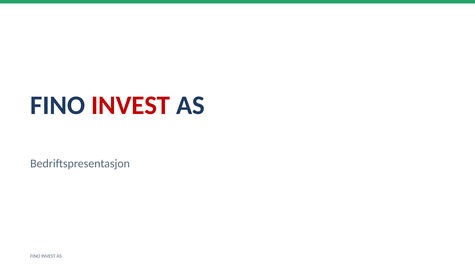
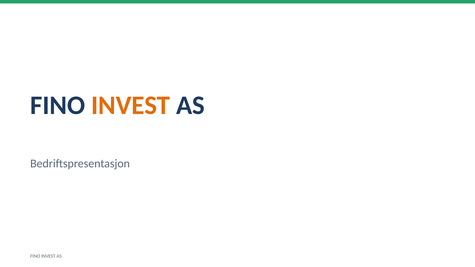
INVEST colour: red -> orange (131, 105)
